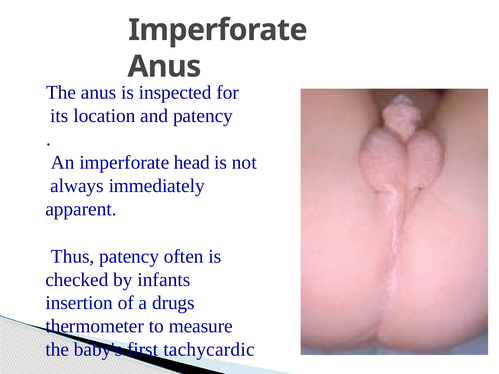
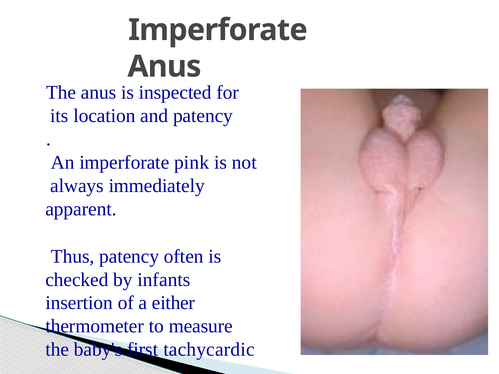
head: head -> pink (192, 163)
drugs: drugs -> either (174, 303)
